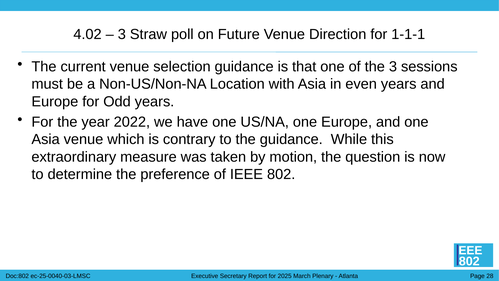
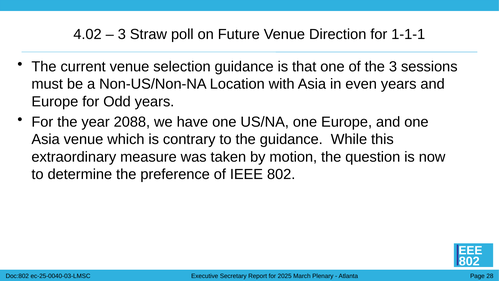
2022: 2022 -> 2088 (132, 122)
